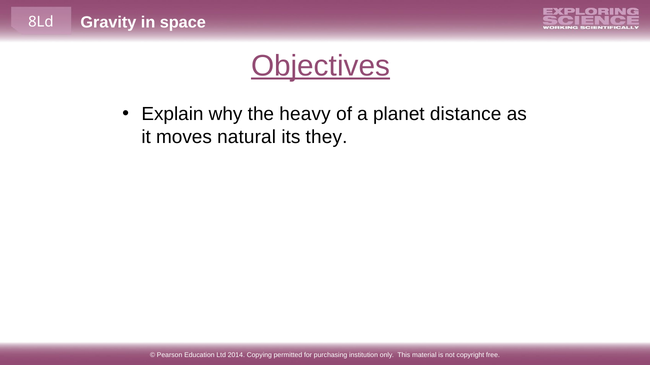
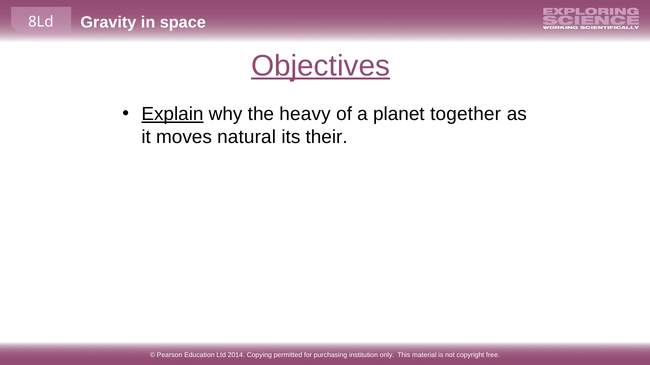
Explain underline: none -> present (172, 114)
distance: distance -> together (466, 114)
they: they -> their (327, 137)
